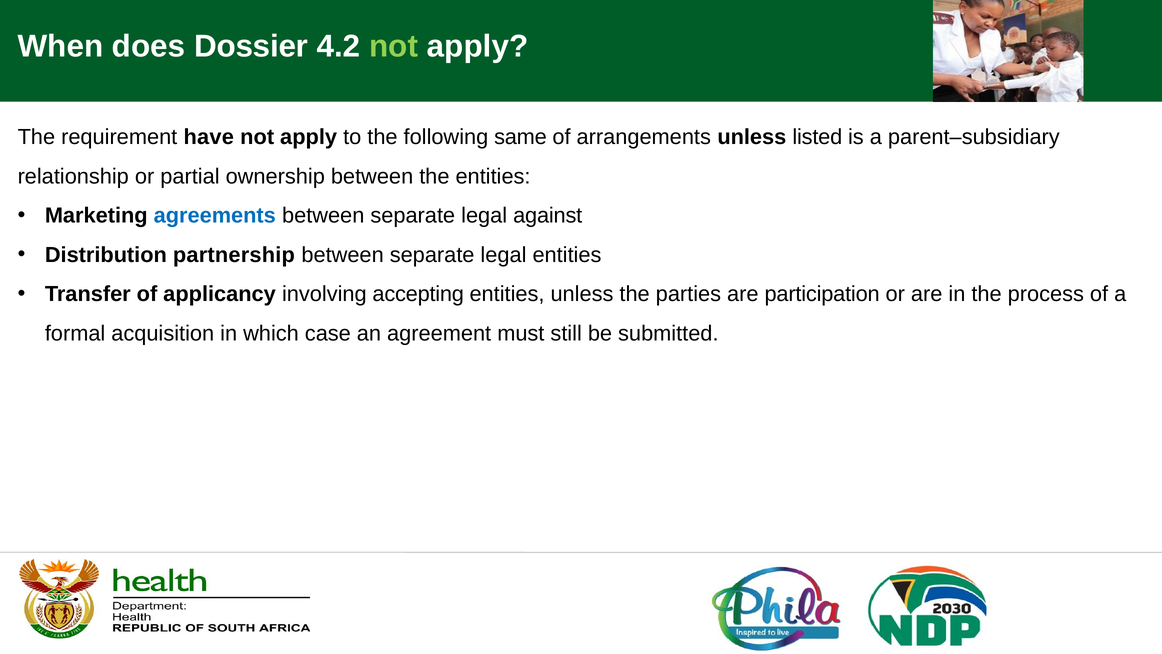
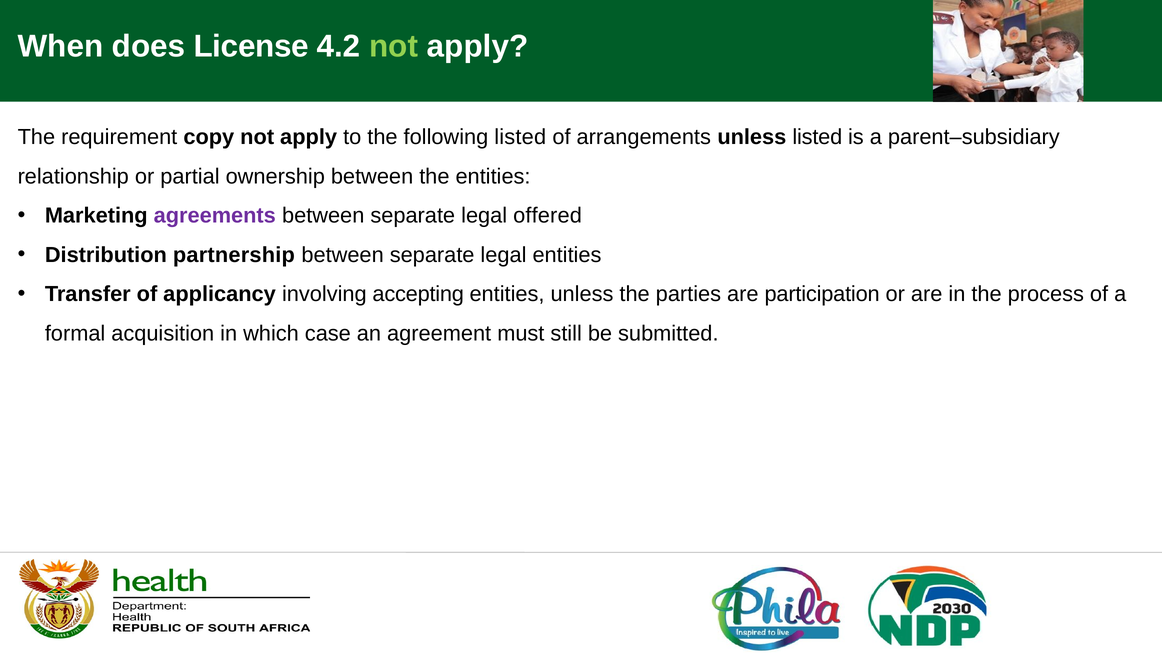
Dossier: Dossier -> License (251, 46)
have: have -> copy (209, 137)
following same: same -> listed (520, 137)
agreements colour: blue -> purple (215, 215)
against: against -> offered (548, 215)
